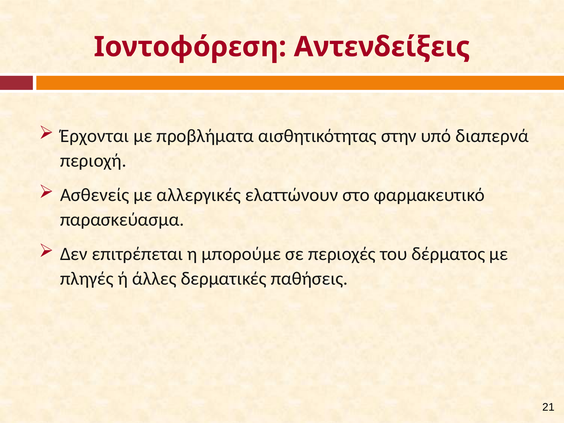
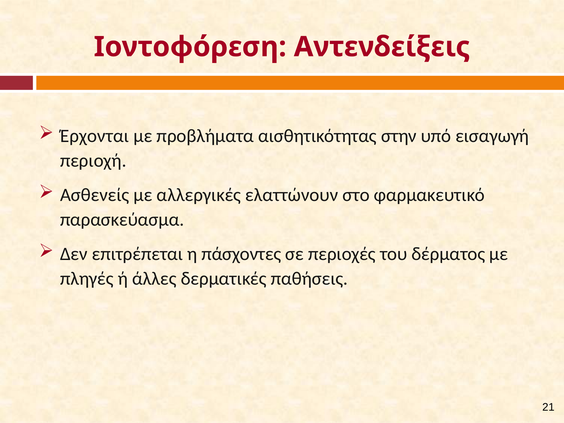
διαπερνά: διαπερνά -> εισαγωγή (492, 136)
μπορούμε: μπορούμε -> πάσχοντες (241, 254)
